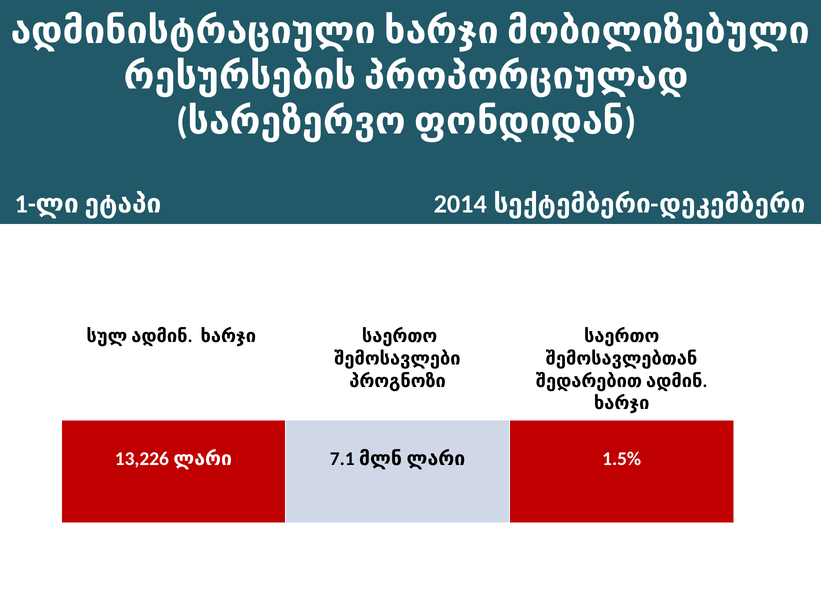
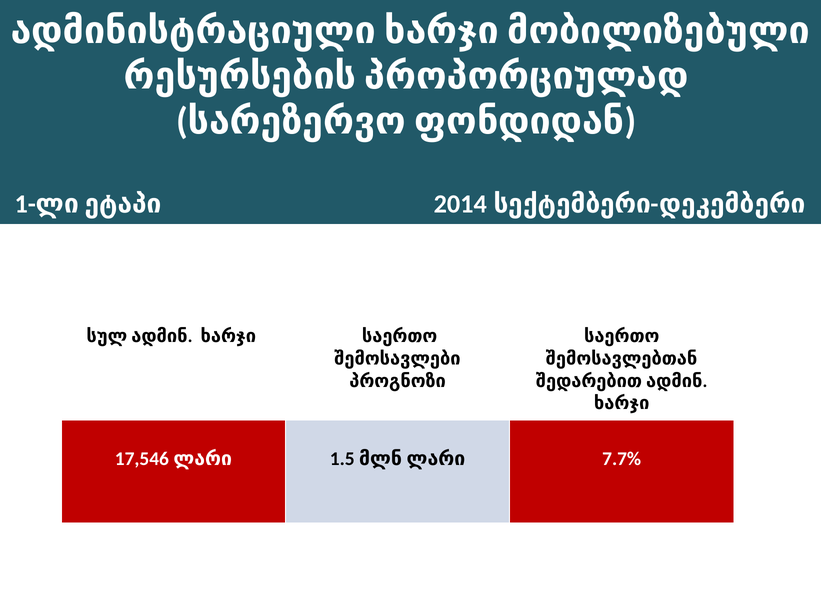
13,226: 13,226 -> 17,546 (142, 459)
7.1: 7.1 -> 1.5 (342, 459)
1.5%: 1.5% -> 7.7% (622, 459)
